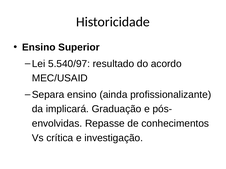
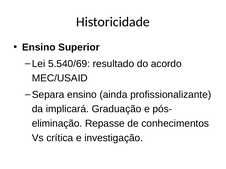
5.540/97: 5.540/97 -> 5.540/69 (69, 64)
envolvidas: envolvidas -> eliminação (57, 124)
